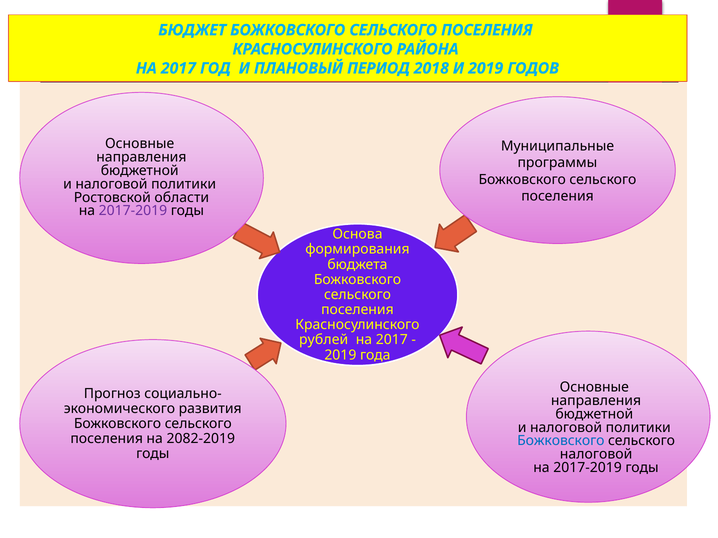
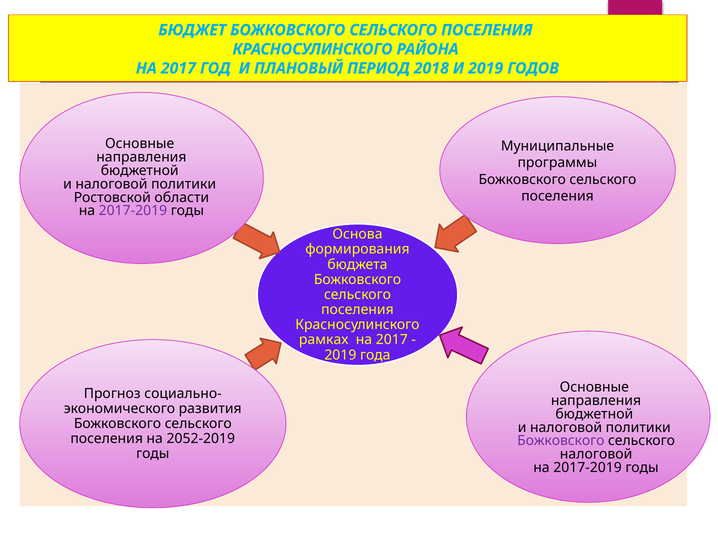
рублей: рублей -> рамках (324, 340)
2082-2019: 2082-2019 -> 2052-2019 (201, 439)
Божковского colour: blue -> purple (561, 441)
